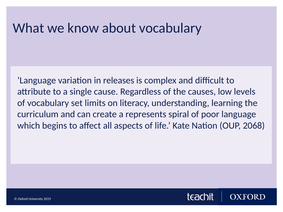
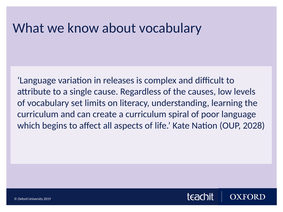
a represents: represents -> curriculum (146, 114)
2068: 2068 -> 2028 (254, 126)
